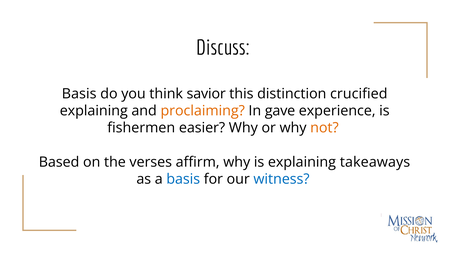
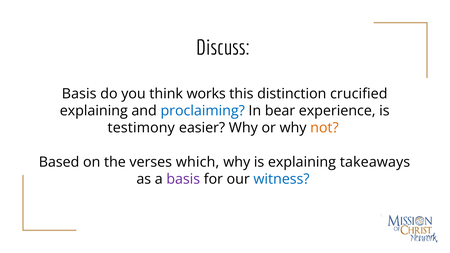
savior: savior -> works (206, 94)
proclaiming colour: orange -> blue (203, 111)
gave: gave -> bear (280, 111)
fishermen: fishermen -> testimony (141, 128)
affirm: affirm -> which (198, 162)
basis colour: blue -> purple (183, 179)
